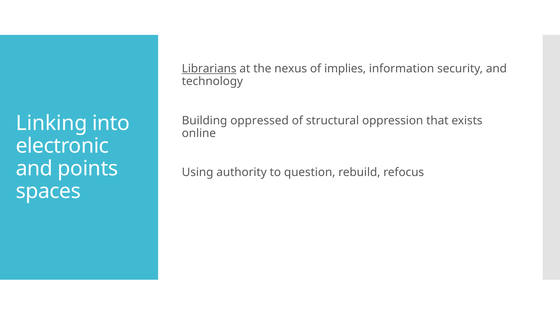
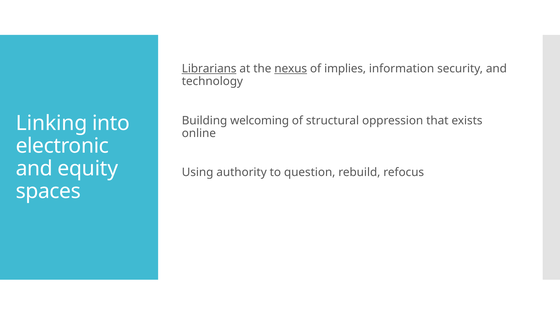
nexus underline: none -> present (291, 69)
oppressed: oppressed -> welcoming (260, 121)
points: points -> equity (88, 168)
